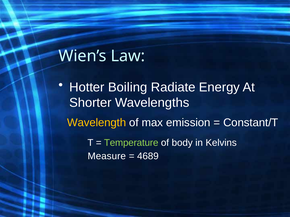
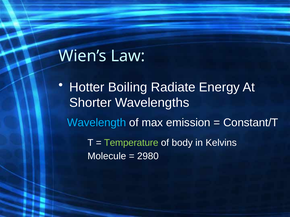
Wavelength colour: yellow -> light blue (97, 123)
Measure: Measure -> Molecule (107, 156)
4689: 4689 -> 2980 (148, 156)
